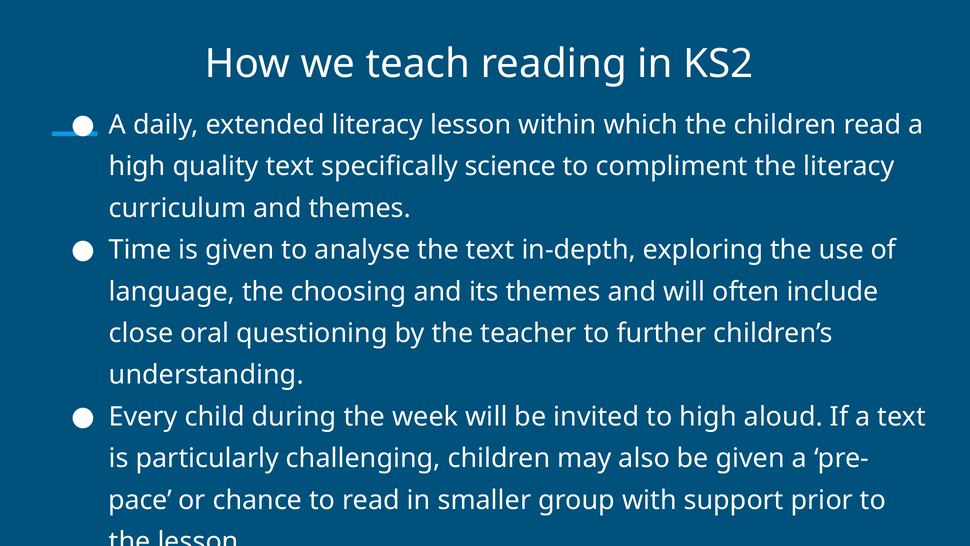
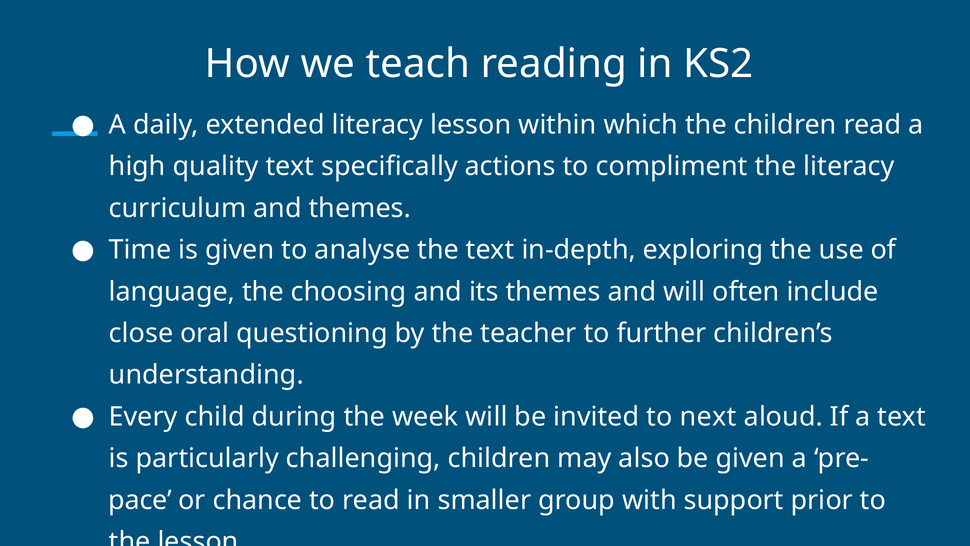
science: science -> actions (510, 166)
to high: high -> next (708, 417)
